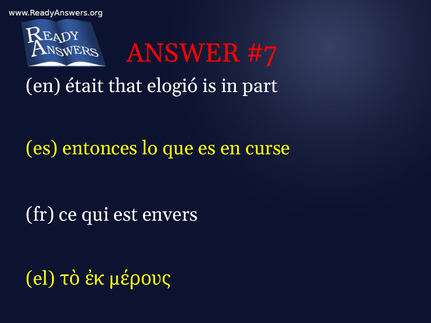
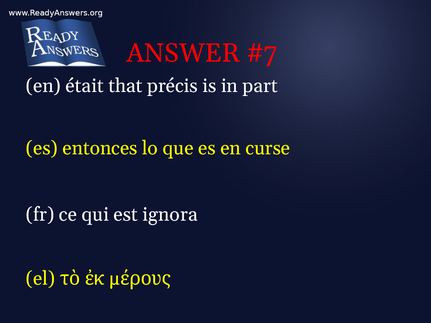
elogió: elogió -> précis (172, 86)
envers: envers -> ignora (170, 215)
